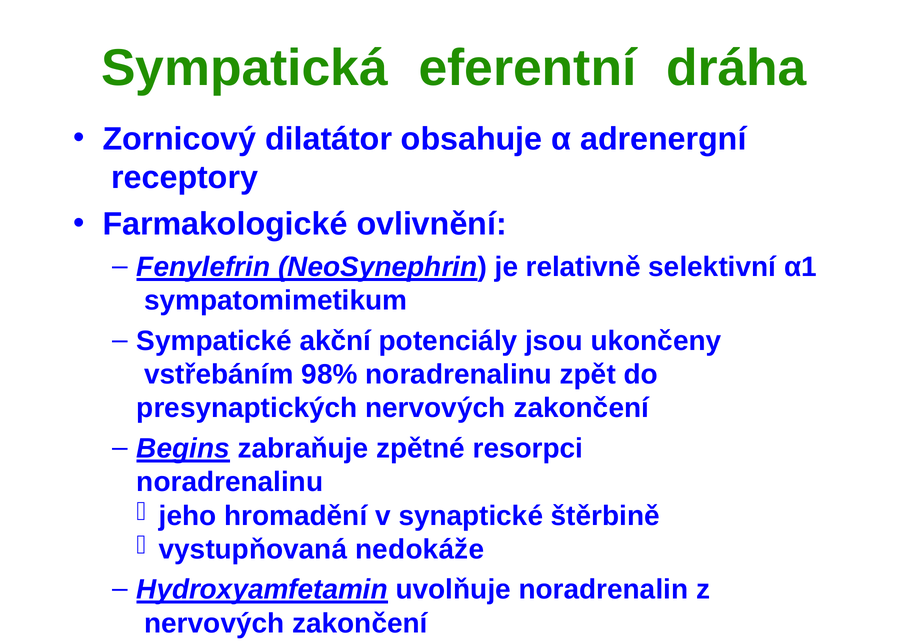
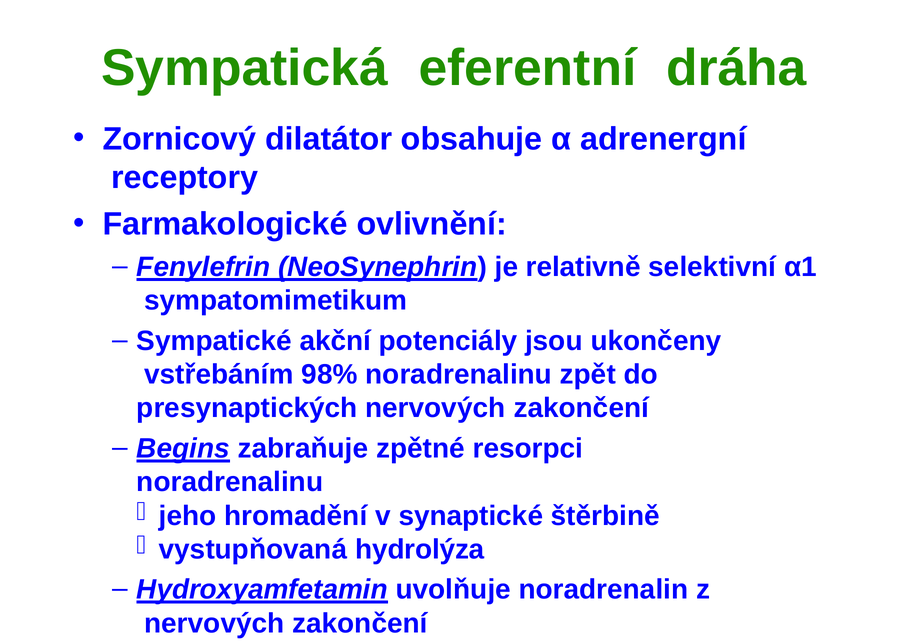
nedokáže: nedokáže -> hydrolýza (420, 549)
